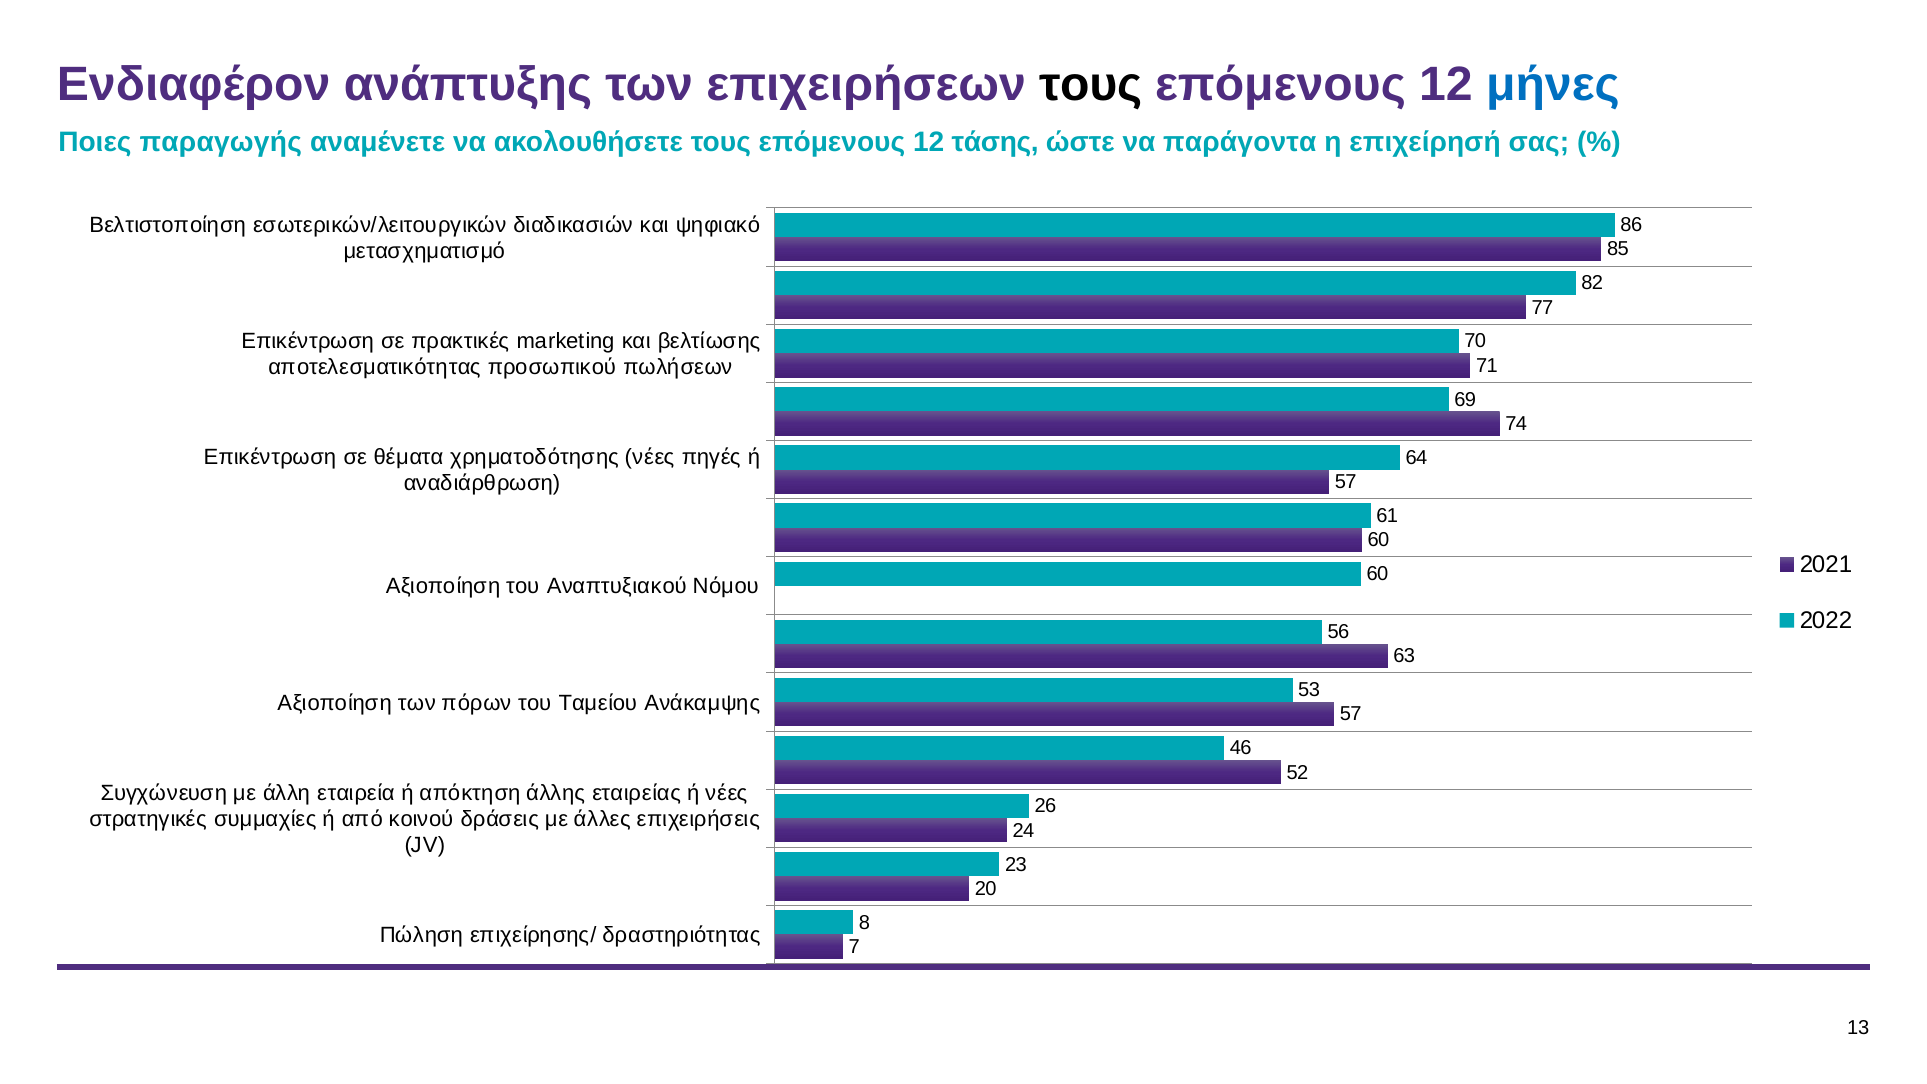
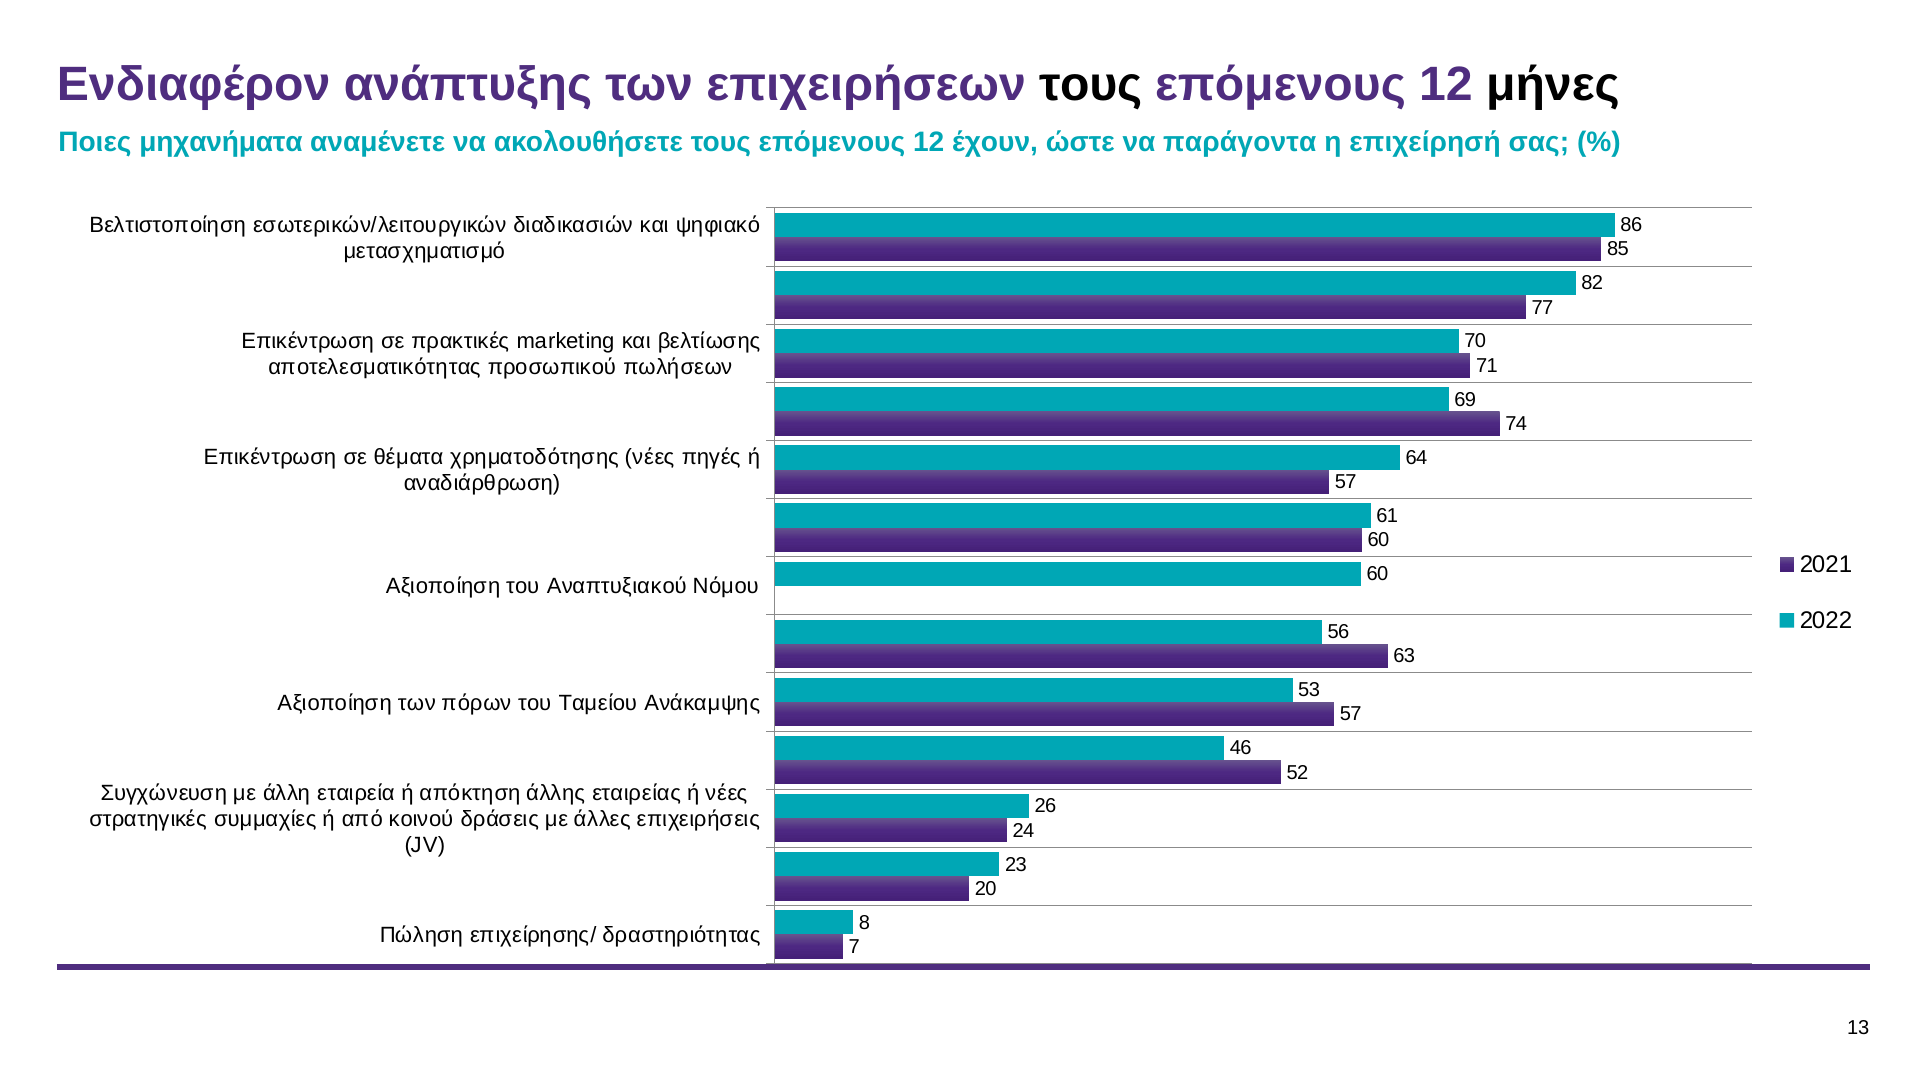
μήνες colour: blue -> black (1553, 85)
παραγωγής: παραγωγής -> μηχανήματα (221, 142)
τάσης: τάσης -> έχουν (995, 142)
